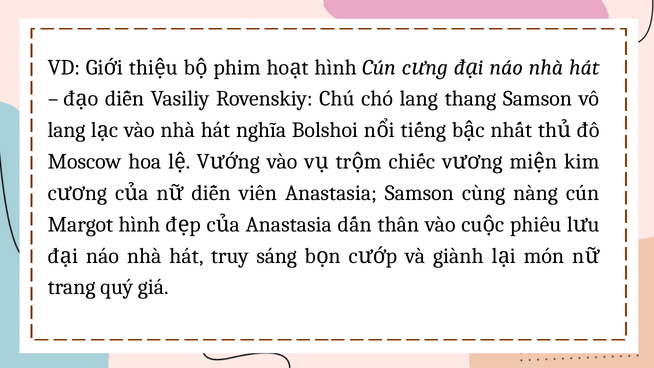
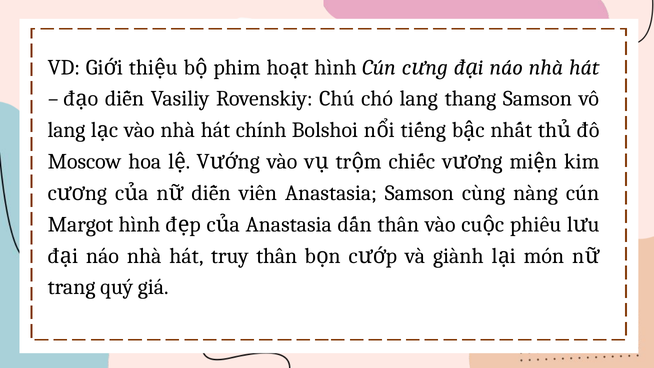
nghĩa: nghĩa -> chính (261, 130)
truy sáng: sáng -> thân (277, 256)
